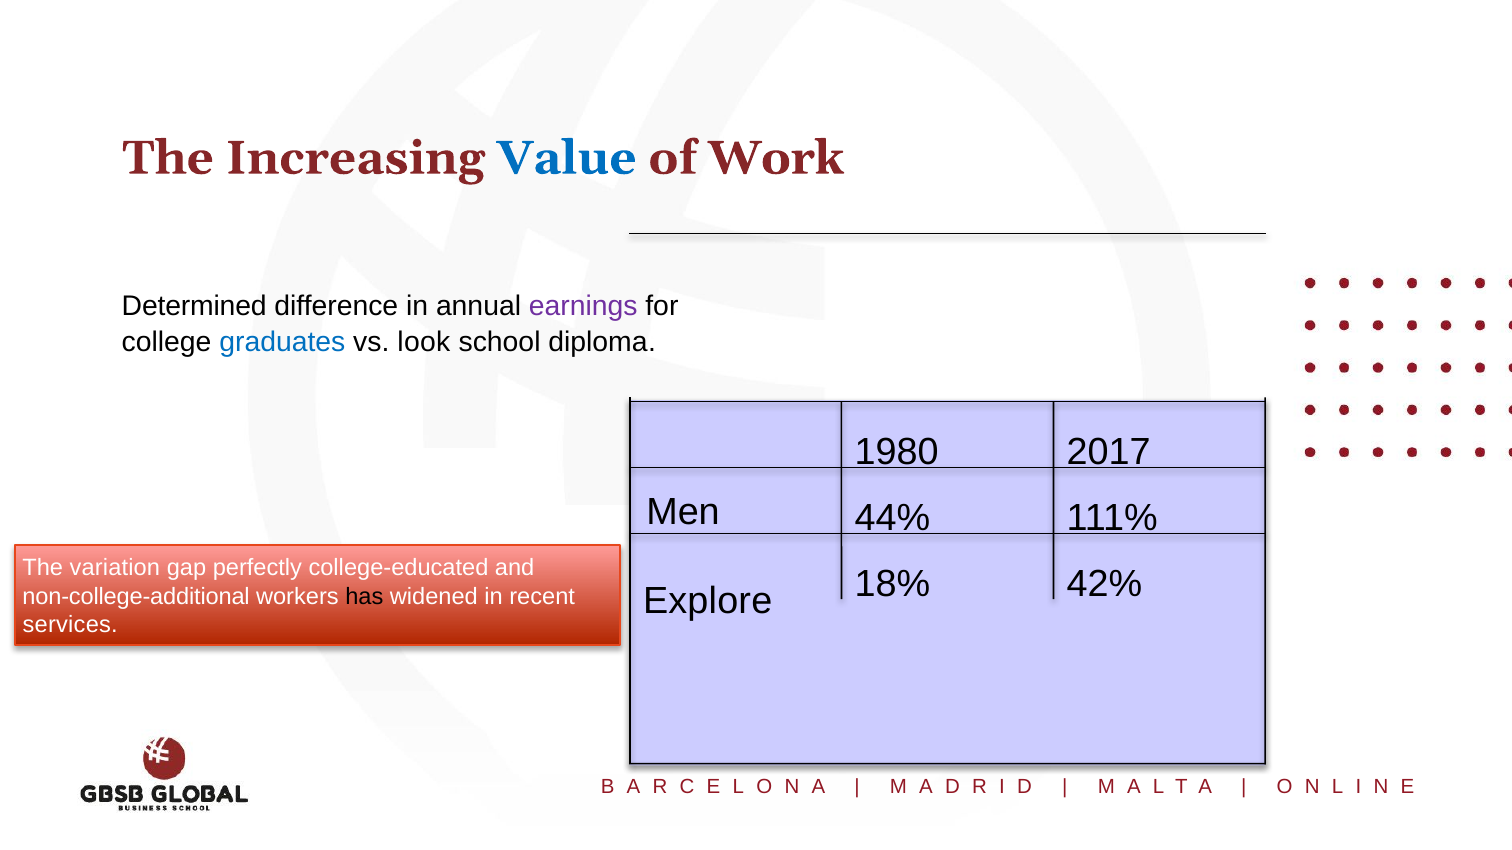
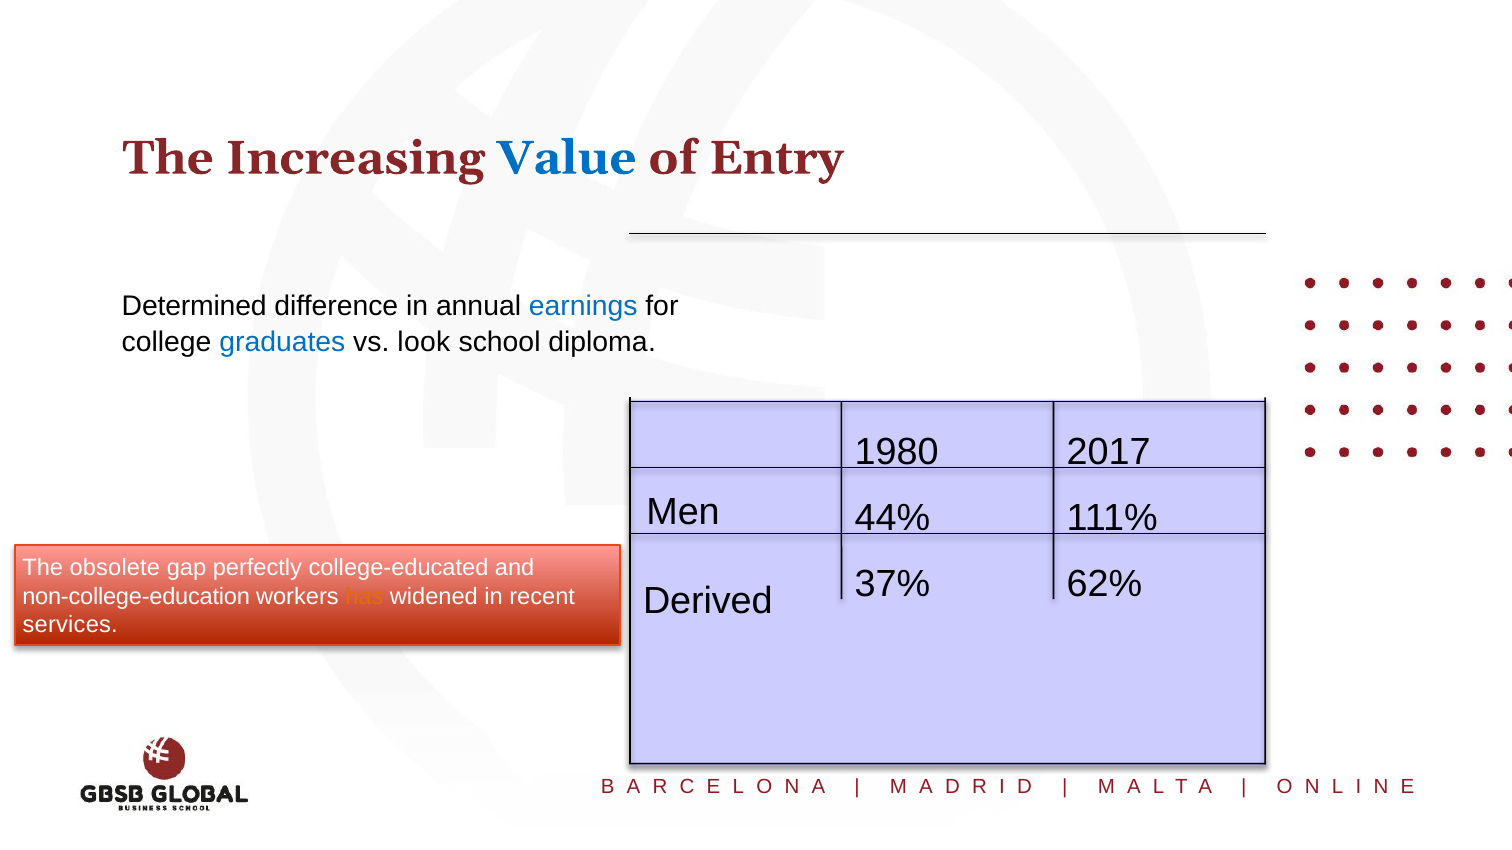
Work: Work -> Entry (776, 158)
earnings colour: purple -> blue (583, 307)
variation: variation -> obsolete (115, 568)
18%: 18% -> 37% (892, 584)
42%: 42% -> 62% (1105, 584)
Explore: Explore -> Derived (708, 601)
non-college-additional: non-college-additional -> non-college-education (136, 597)
has colour: black -> orange (364, 597)
